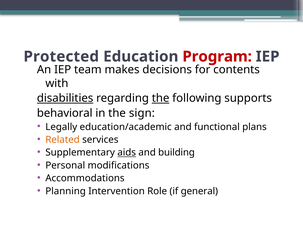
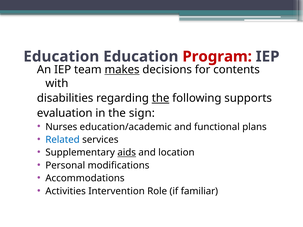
Protected: Protected -> Education (61, 57)
makes underline: none -> present (122, 70)
disabilities underline: present -> none (65, 98)
behavioral: behavioral -> evaluation (65, 113)
Legally: Legally -> Nurses (61, 127)
Related colour: orange -> blue (63, 140)
building: building -> location (176, 153)
Planning: Planning -> Activities (66, 191)
general: general -> familiar (199, 191)
